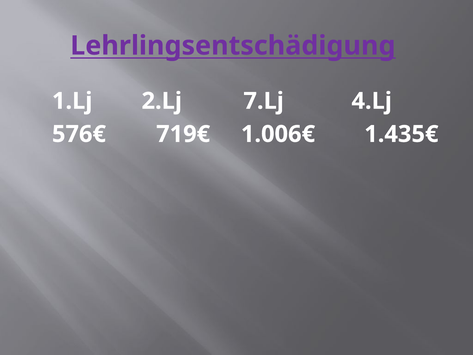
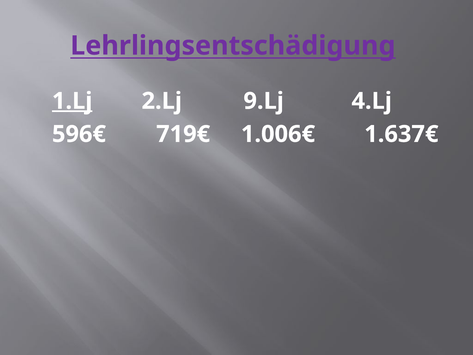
1.Lj underline: none -> present (72, 101)
7.Lj: 7.Lj -> 9.Lj (264, 101)
576€: 576€ -> 596€ (79, 134)
1.435€: 1.435€ -> 1.637€ (401, 134)
